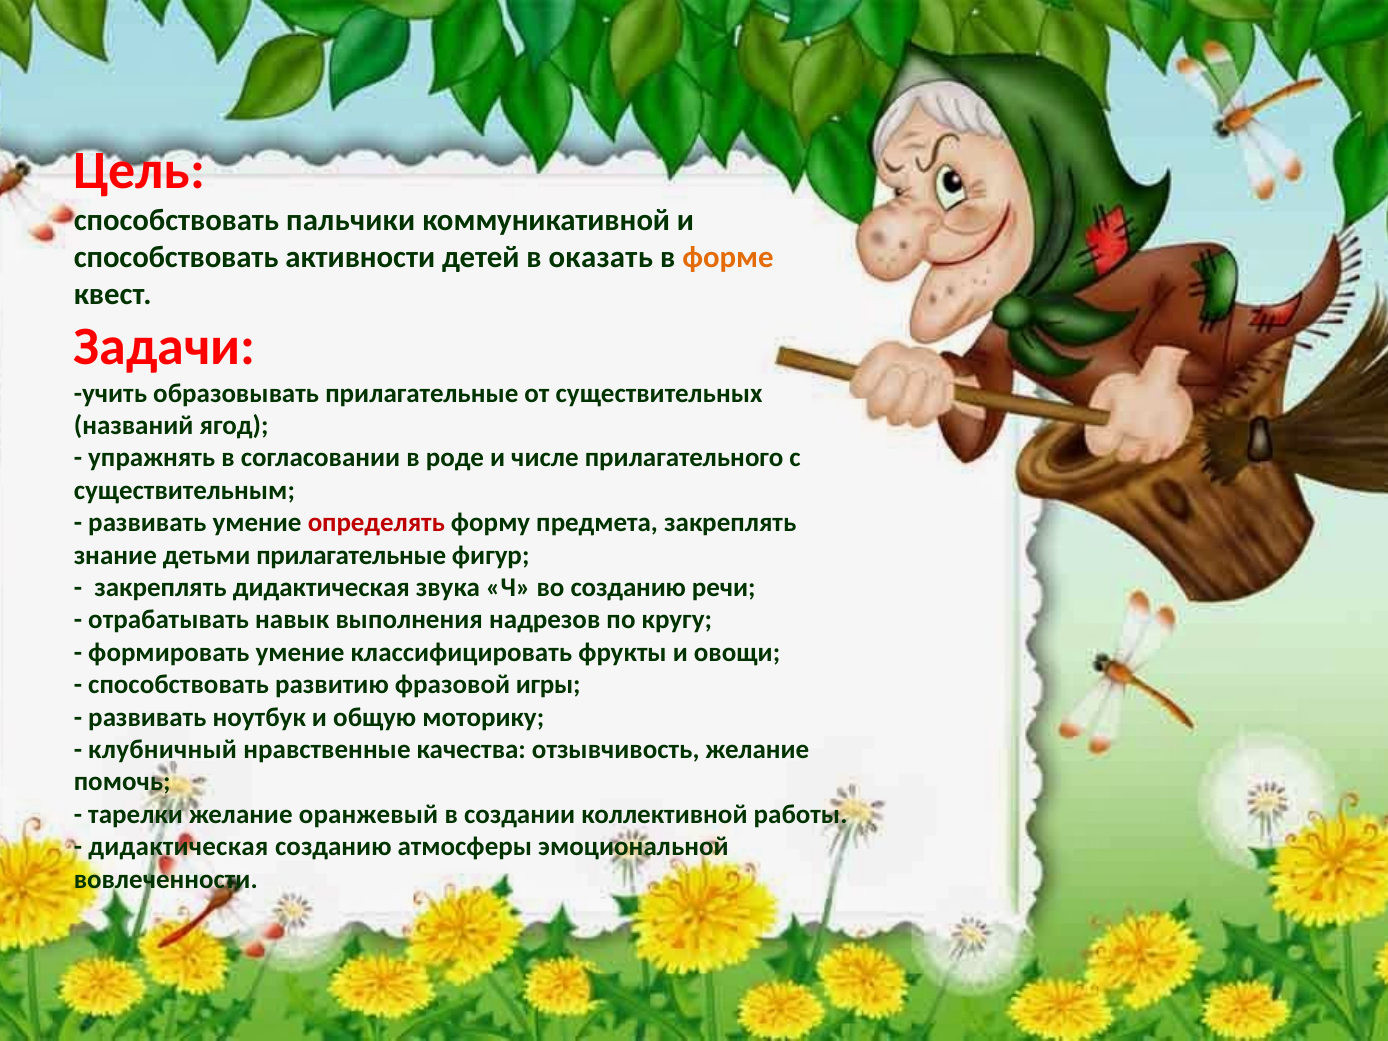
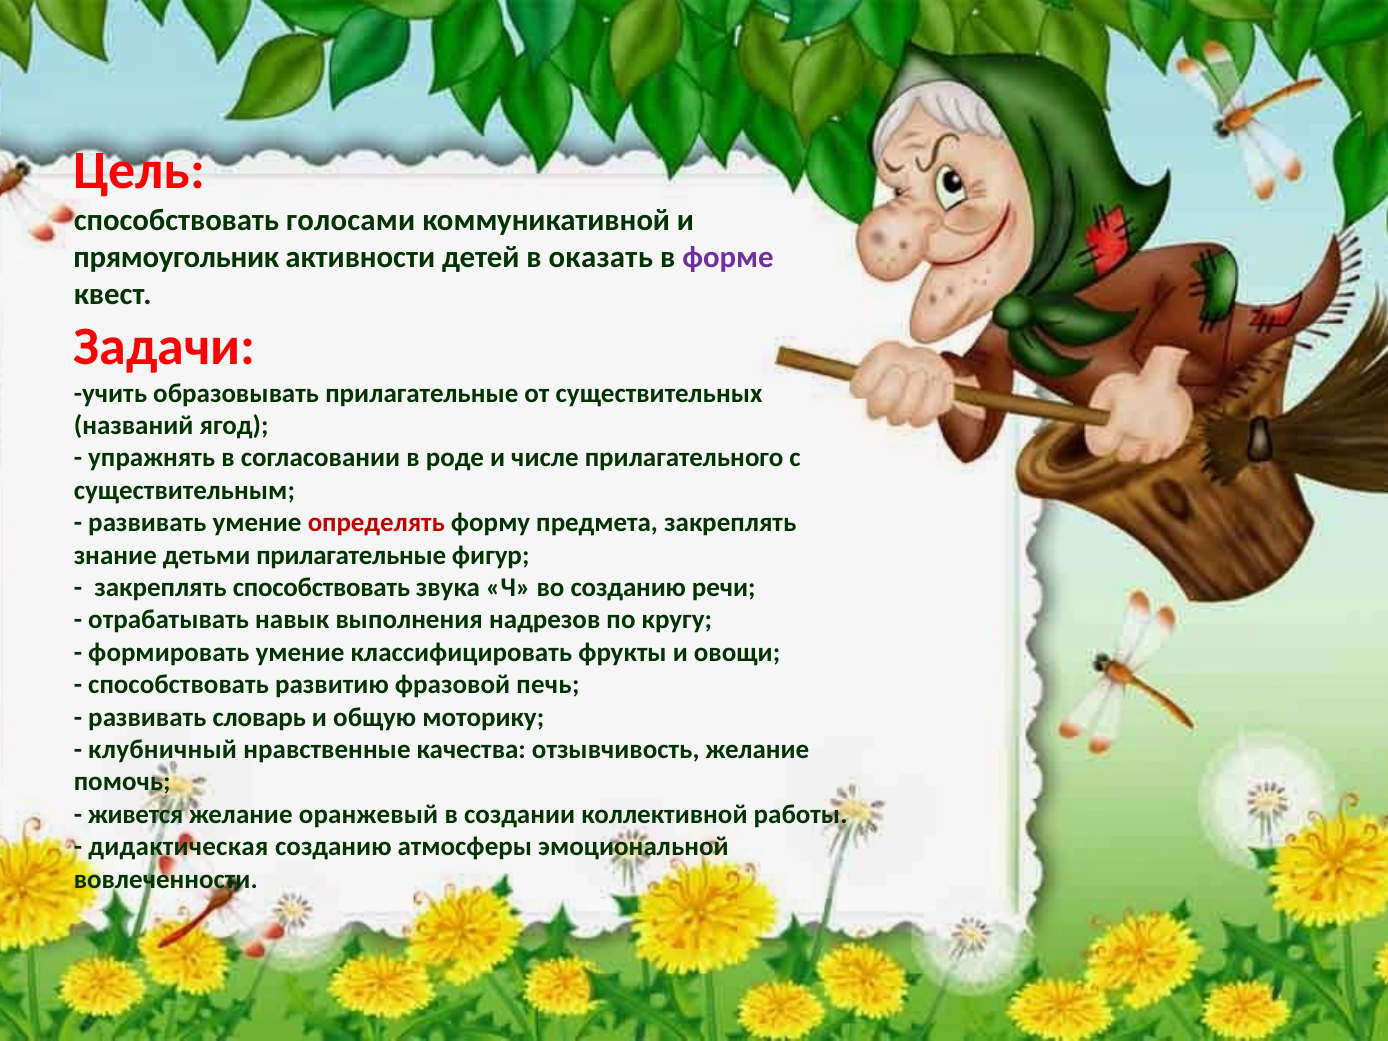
пальчики: пальчики -> голосами (351, 220)
способствовать: способствовать -> прямоугольник (176, 257)
форме colour: orange -> purple (728, 257)
закреплять дидактическая: дидактическая -> способствовать (322, 588)
игры: игры -> печь (548, 685)
ноутбук: ноутбук -> словарь (259, 717)
тарелки: тарелки -> живется (136, 814)
